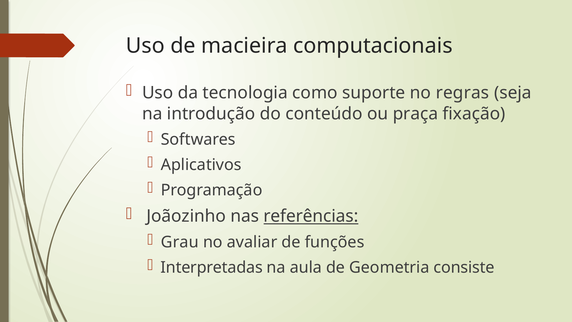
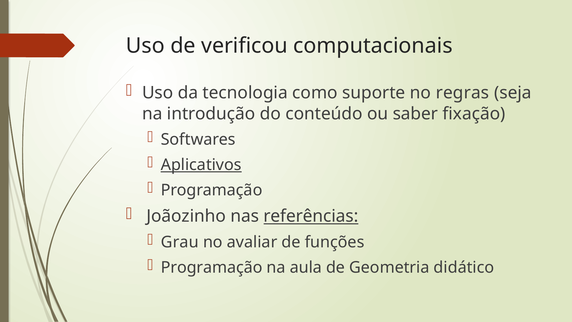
macieira: macieira -> verificou (245, 46)
praça: praça -> saber (415, 114)
Aplicativos underline: none -> present (201, 165)
Interpretadas: Interpretadas -> Programação (212, 267)
consiste: consiste -> didático (464, 267)
